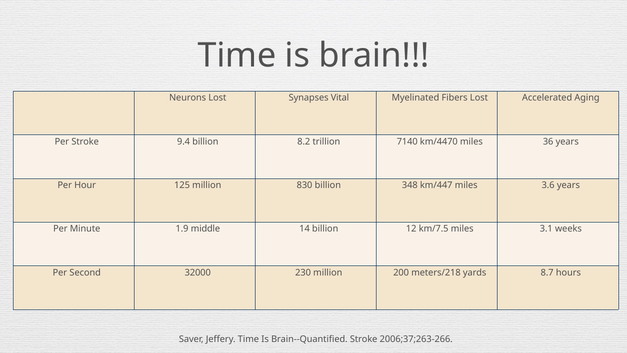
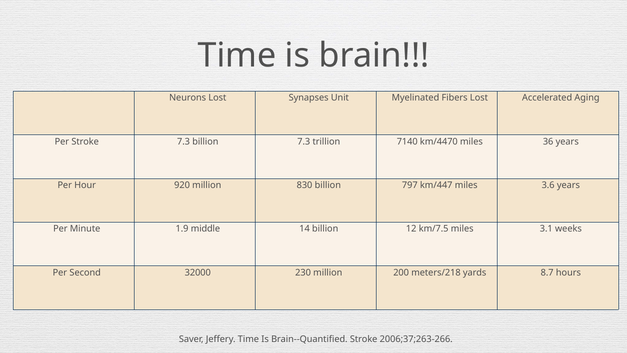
Vital: Vital -> Unit (340, 98)
Stroke 9.4: 9.4 -> 7.3 (183, 141)
billion 8.2: 8.2 -> 7.3 (304, 141)
125: 125 -> 920 (182, 185)
348: 348 -> 797 (410, 185)
